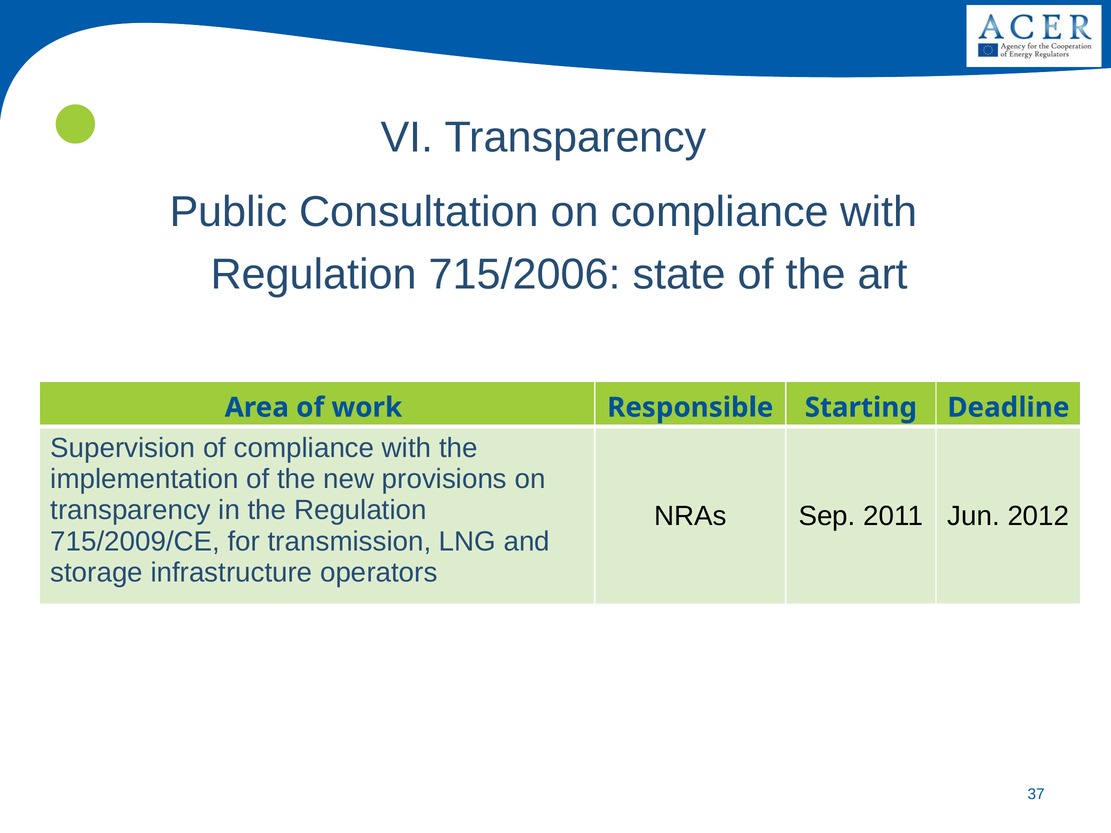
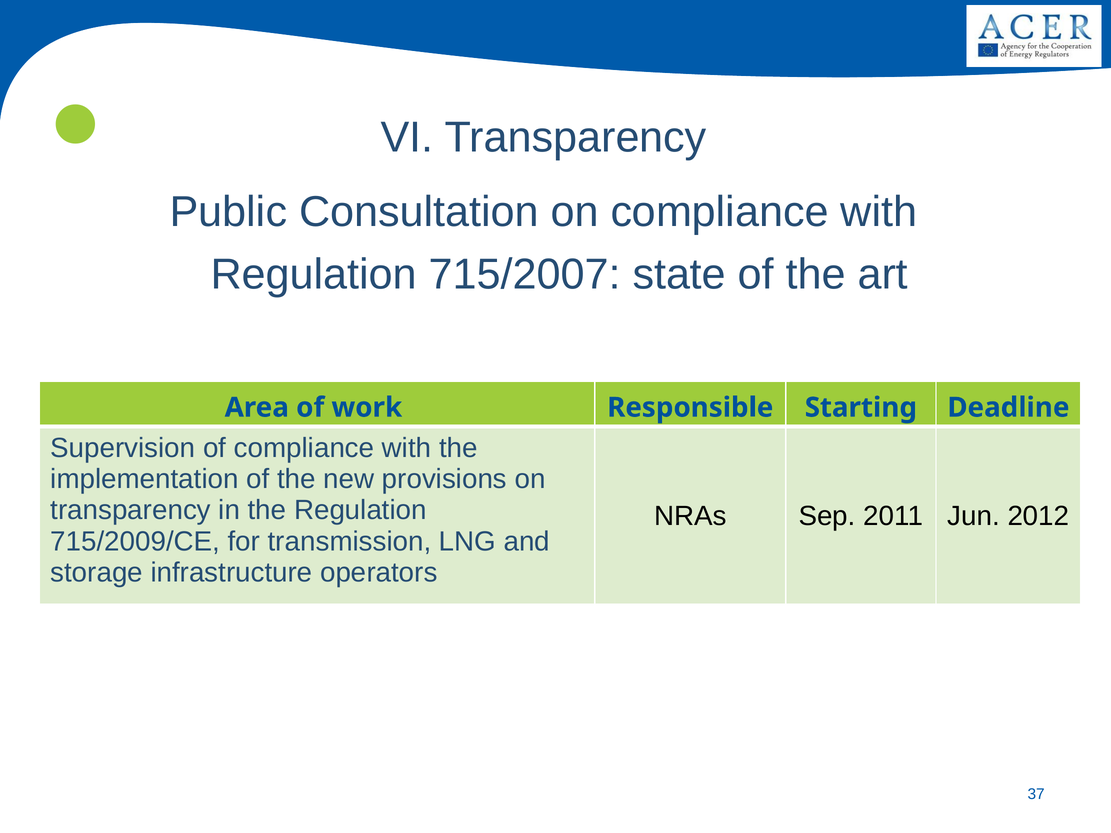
715/2006: 715/2006 -> 715/2007 (525, 275)
